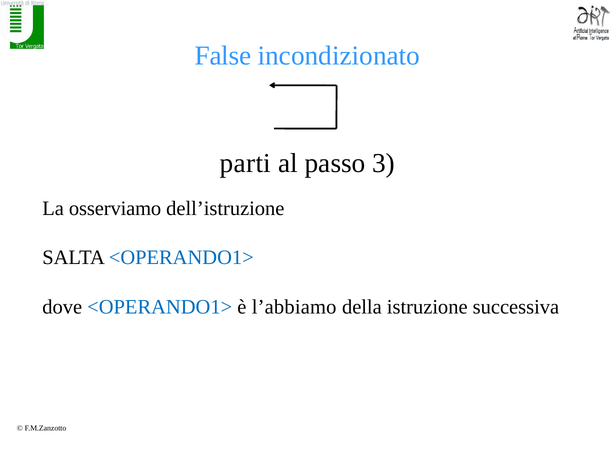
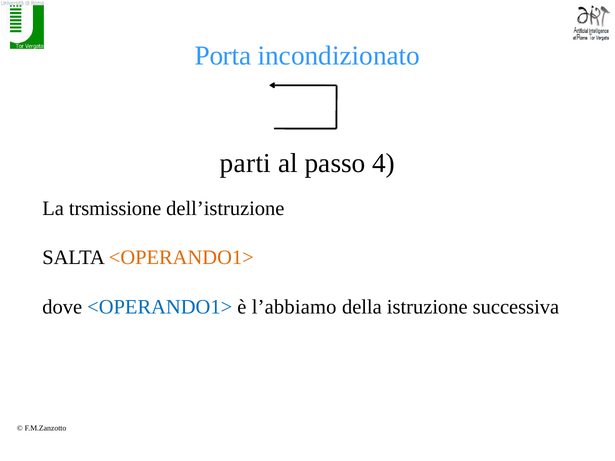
False: False -> Porta (223, 56)
3: 3 -> 4 (384, 164)
osserviamo: osserviamo -> trsmissione (115, 209)
<OPERANDO1> colour: blue -> orange (181, 258)
